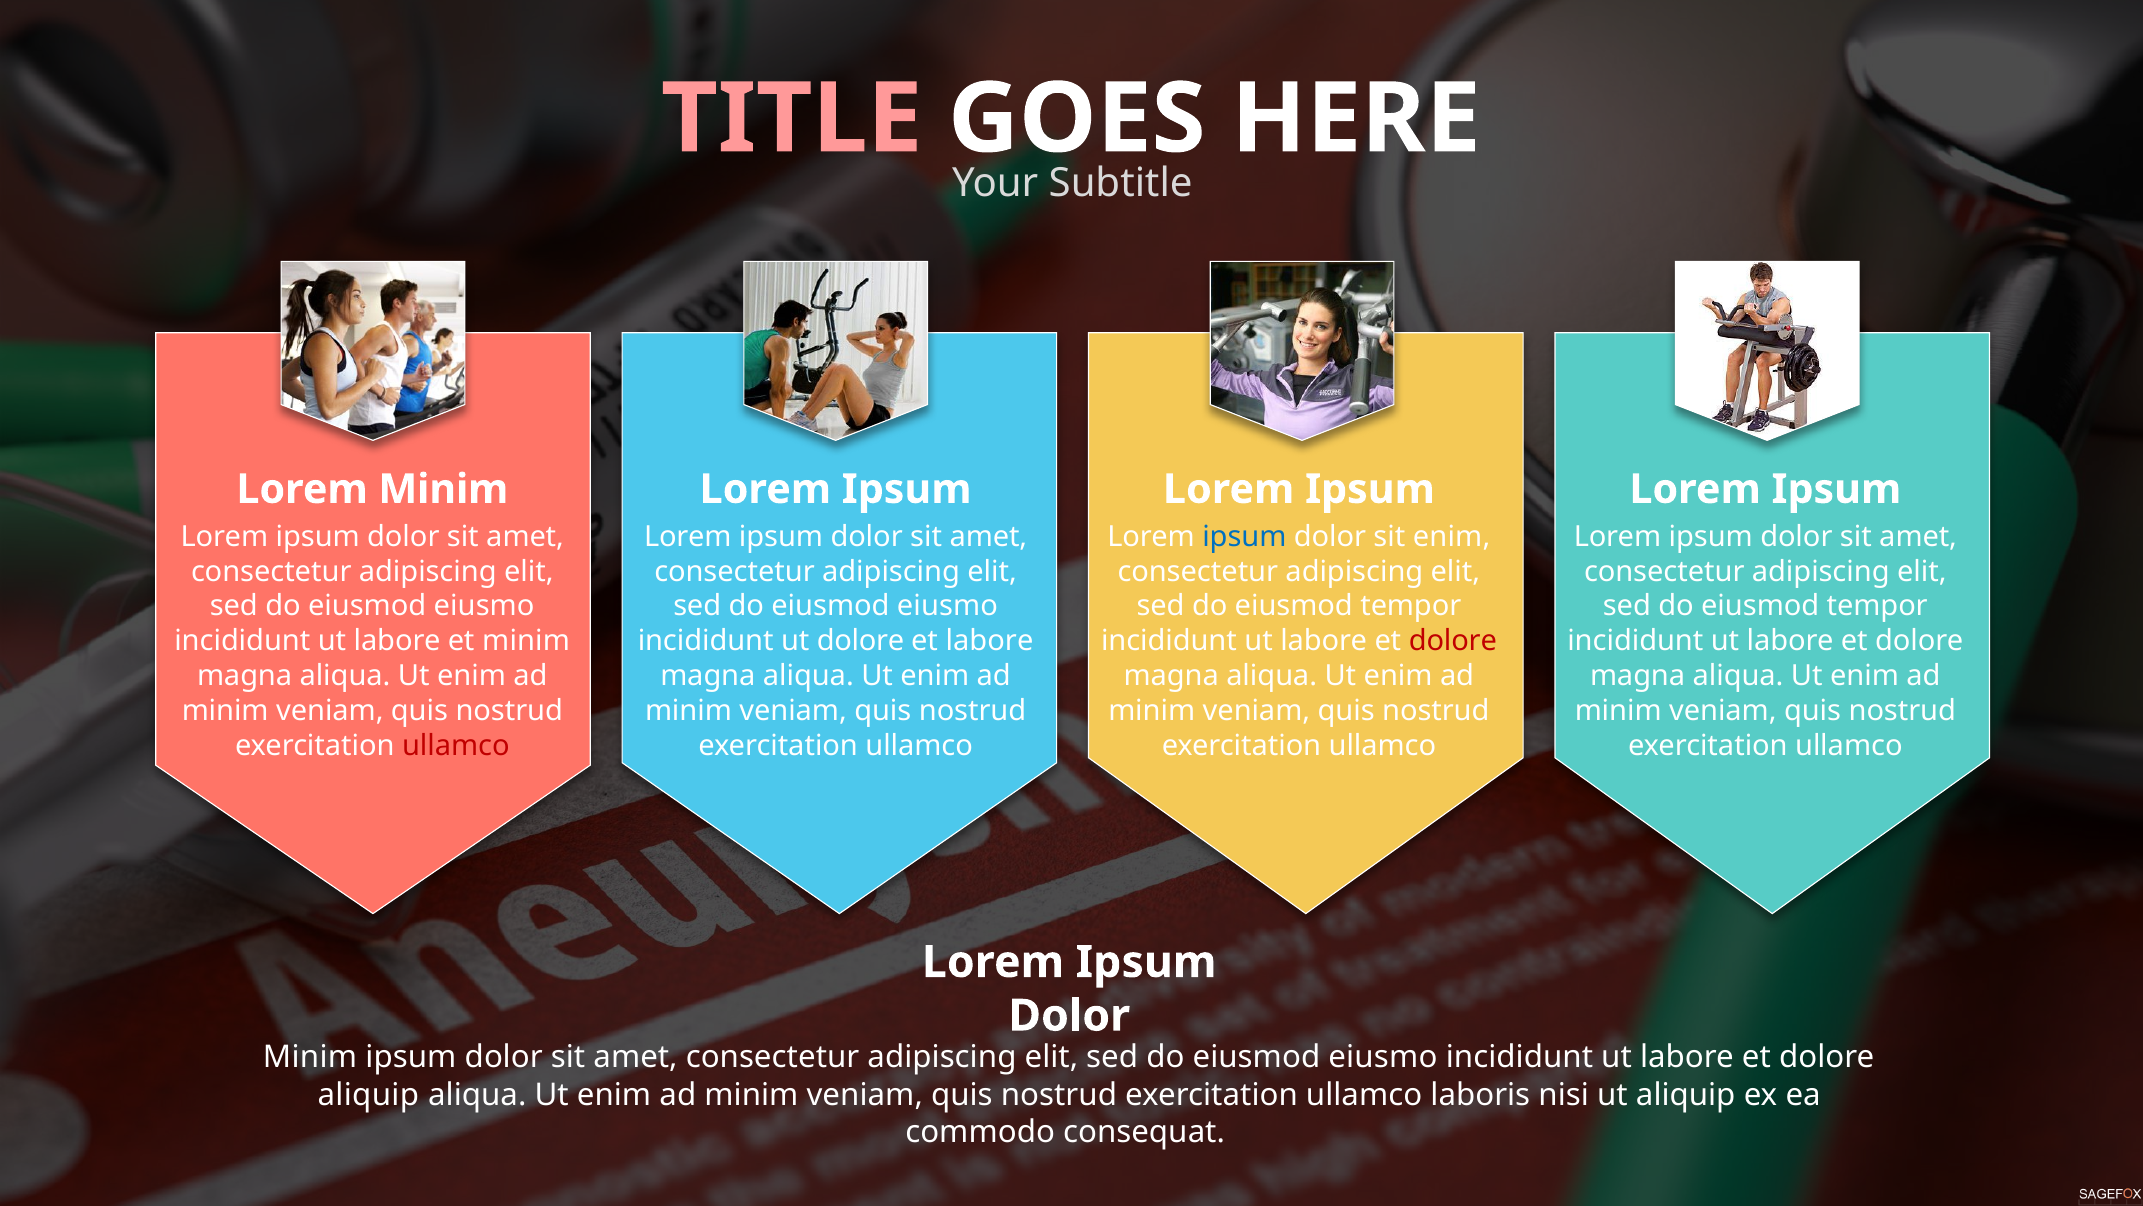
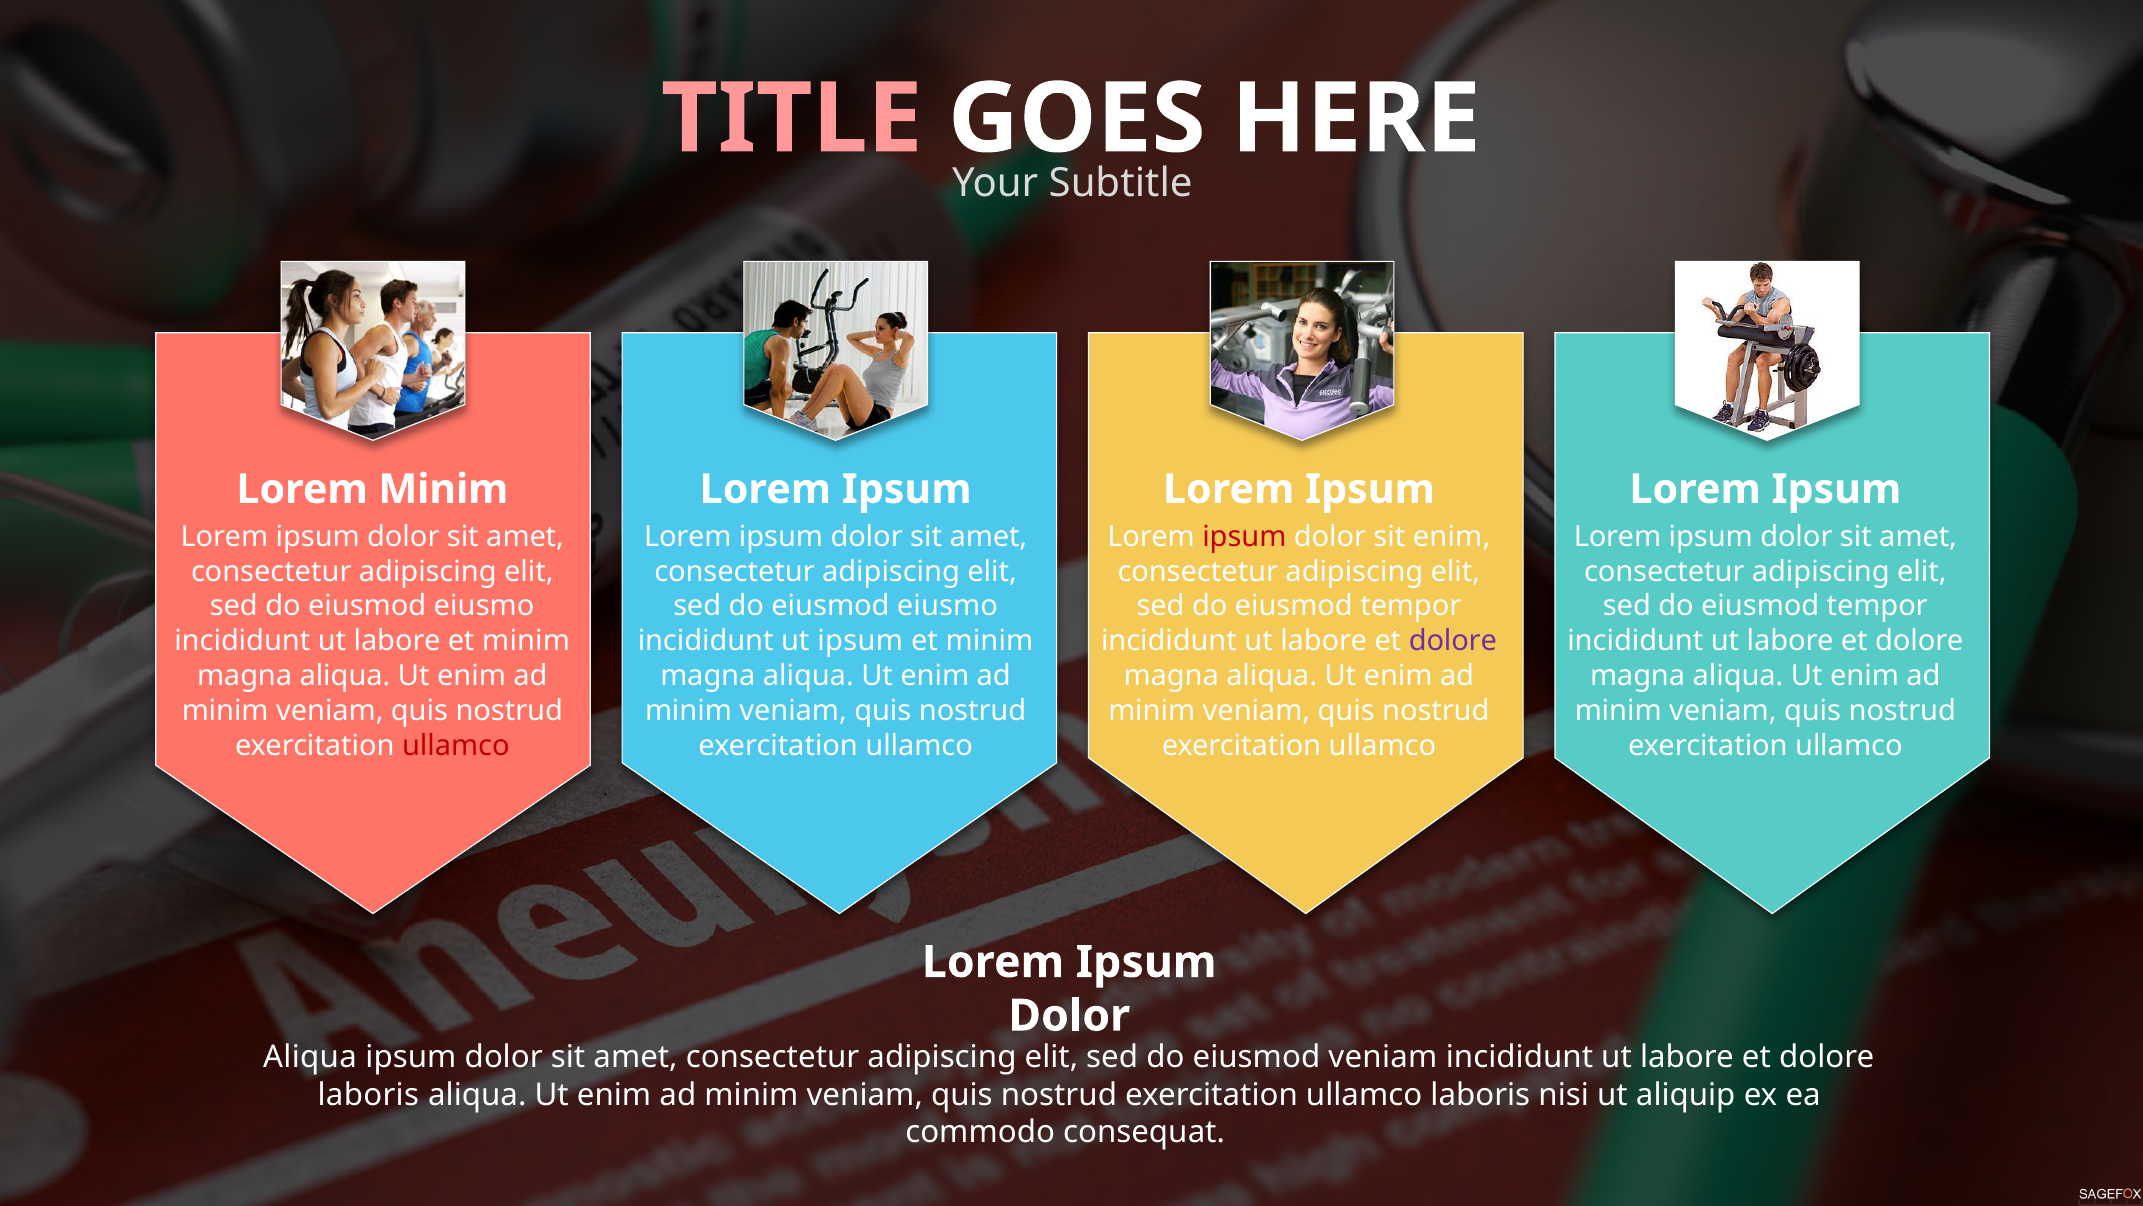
ipsum colour: blue -> red (1244, 536)
ut dolore: dolore -> ipsum (860, 641)
labore: labore -> minim (989, 641)
dolore colour: red -> purple (1453, 641)
Minim: Minim -> Aliqua (310, 1057)
eiusmo: eiusmo -> veniam (1383, 1057)
aliquip: aliquip -> laboris (368, 1094)
